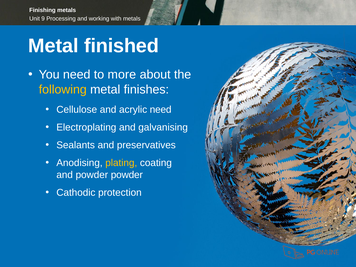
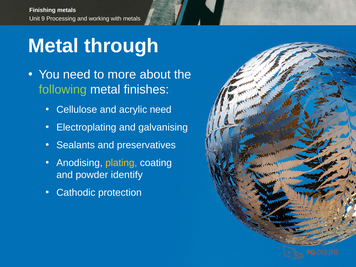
finished: finished -> through (121, 46)
following colour: yellow -> light green (63, 89)
powder powder: powder -> identify (127, 175)
